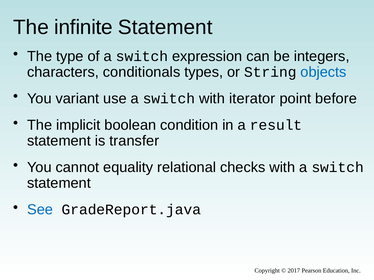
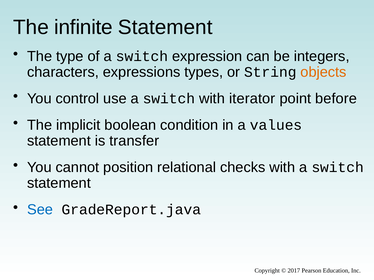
conditionals: conditionals -> expressions (142, 72)
objects colour: blue -> orange (323, 72)
variant: variant -> control (77, 99)
result: result -> values (276, 125)
equality: equality -> position (128, 168)
